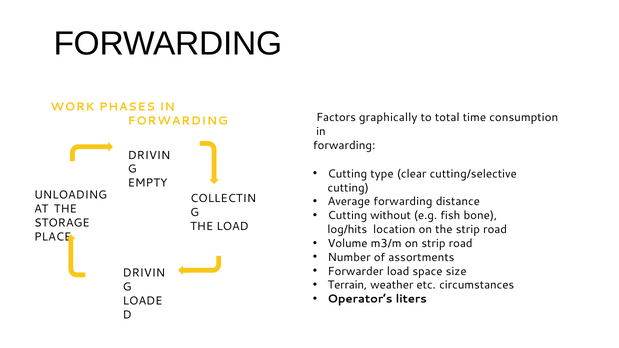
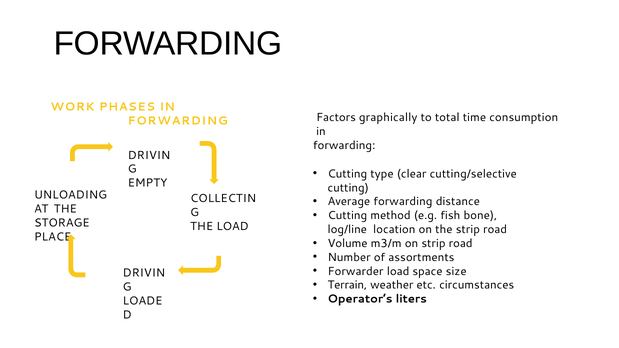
without: without -> method (391, 216)
log/hits: log/hits -> log/line (347, 230)
